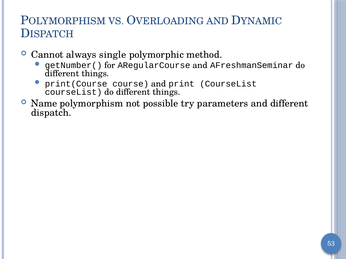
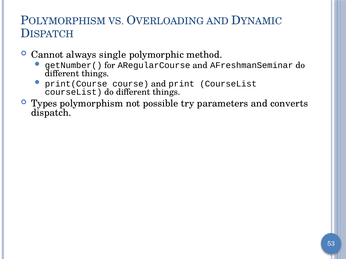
Name: Name -> Types (44, 104)
and different: different -> converts (289, 104)
